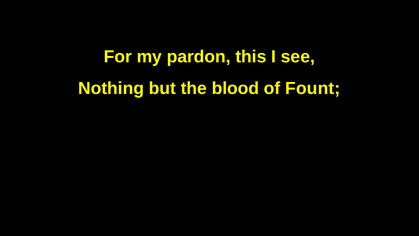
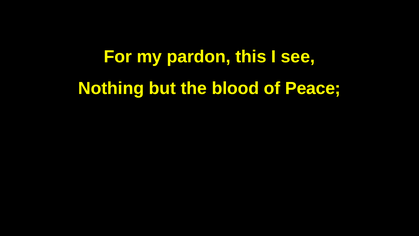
Fount: Fount -> Peace (313, 88)
